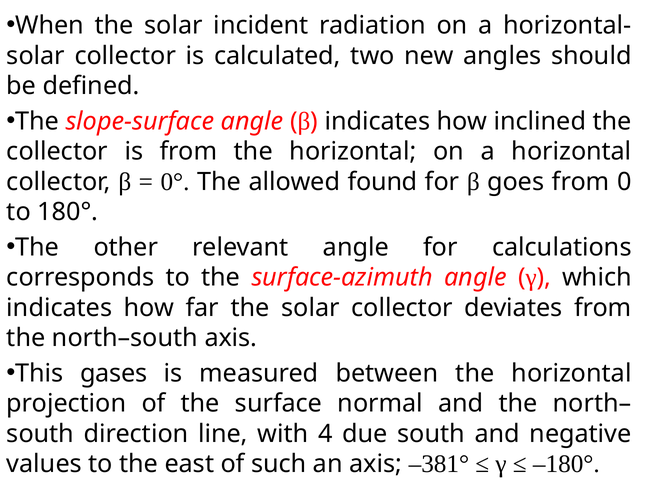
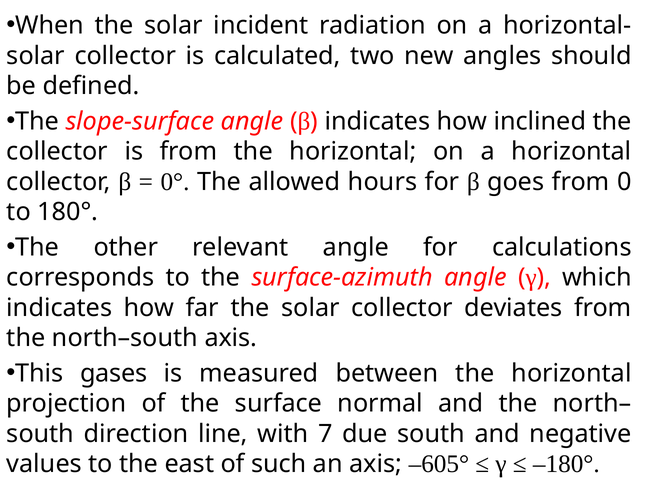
found: found -> hours (382, 182)
4: 4 -> 7 (325, 434)
–381°: –381° -> –605° (439, 464)
